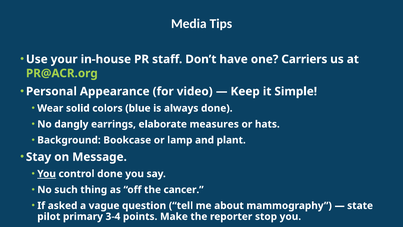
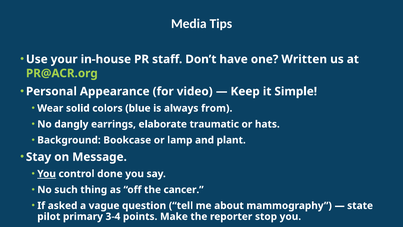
Carriers: Carriers -> Written (304, 59)
always done: done -> from (217, 108)
measures: measures -> traumatic (214, 124)
